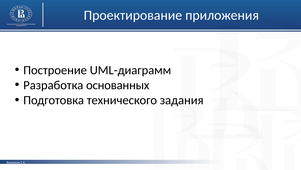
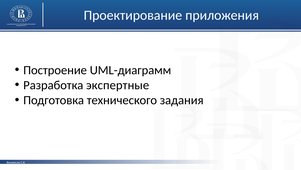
основанных: основанных -> экспертные (118, 85)
